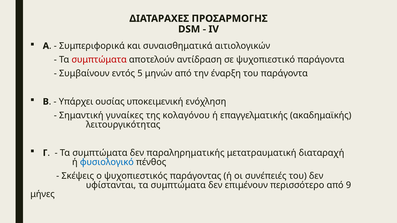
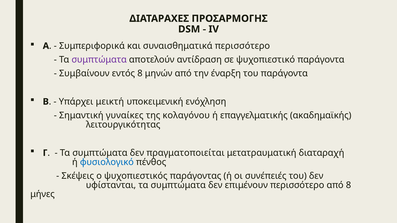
συναισθηματικά αιτιολογικών: αιτιολογικών -> περισσότερο (242, 46)
συμπτώματα colour: red -> purple (99, 60)
εντός 5: 5 -> 8 (140, 73)
ουσίας: ουσίας -> μεικτή (110, 102)
παραληρηματικής: παραληρηματικής -> πραγματοποιείται (185, 153)
από 9: 9 -> 8 (349, 185)
